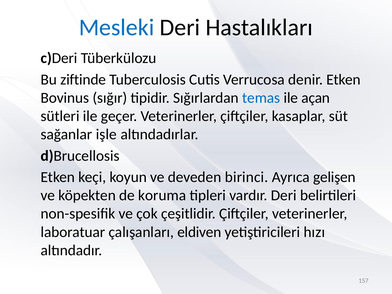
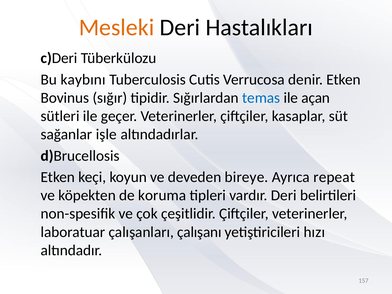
Mesleki colour: blue -> orange (117, 27)
ziftinde: ziftinde -> kaybını (83, 79)
birinci: birinci -> bireye (247, 177)
gelişen: gelişen -> repeat (334, 177)
eldiven: eldiven -> çalışanı (199, 232)
